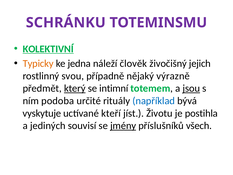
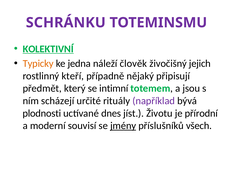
svou: svou -> kteří (73, 76)
výrazně: výrazně -> připisují (173, 76)
který underline: present -> none (75, 88)
jsou underline: present -> none (191, 88)
podoba: podoba -> scházejí (58, 101)
například colour: blue -> purple (154, 101)
vyskytuje: vyskytuje -> plodnosti (42, 113)
kteří: kteří -> dnes (111, 113)
postihla: postihla -> přírodní (201, 113)
jediných: jediných -> moderní (48, 126)
